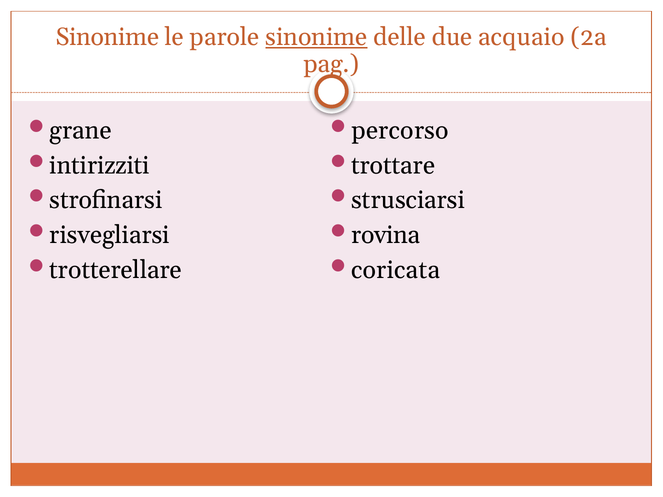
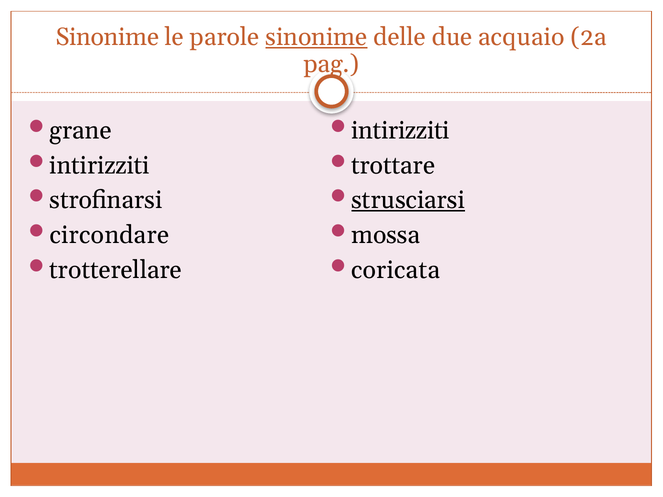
percorso: percorso -> intirizziti (400, 131)
strusciarsi underline: none -> present (408, 200)
risvegliarsi: risvegliarsi -> circondare (110, 235)
rovina: rovina -> mossa (386, 235)
